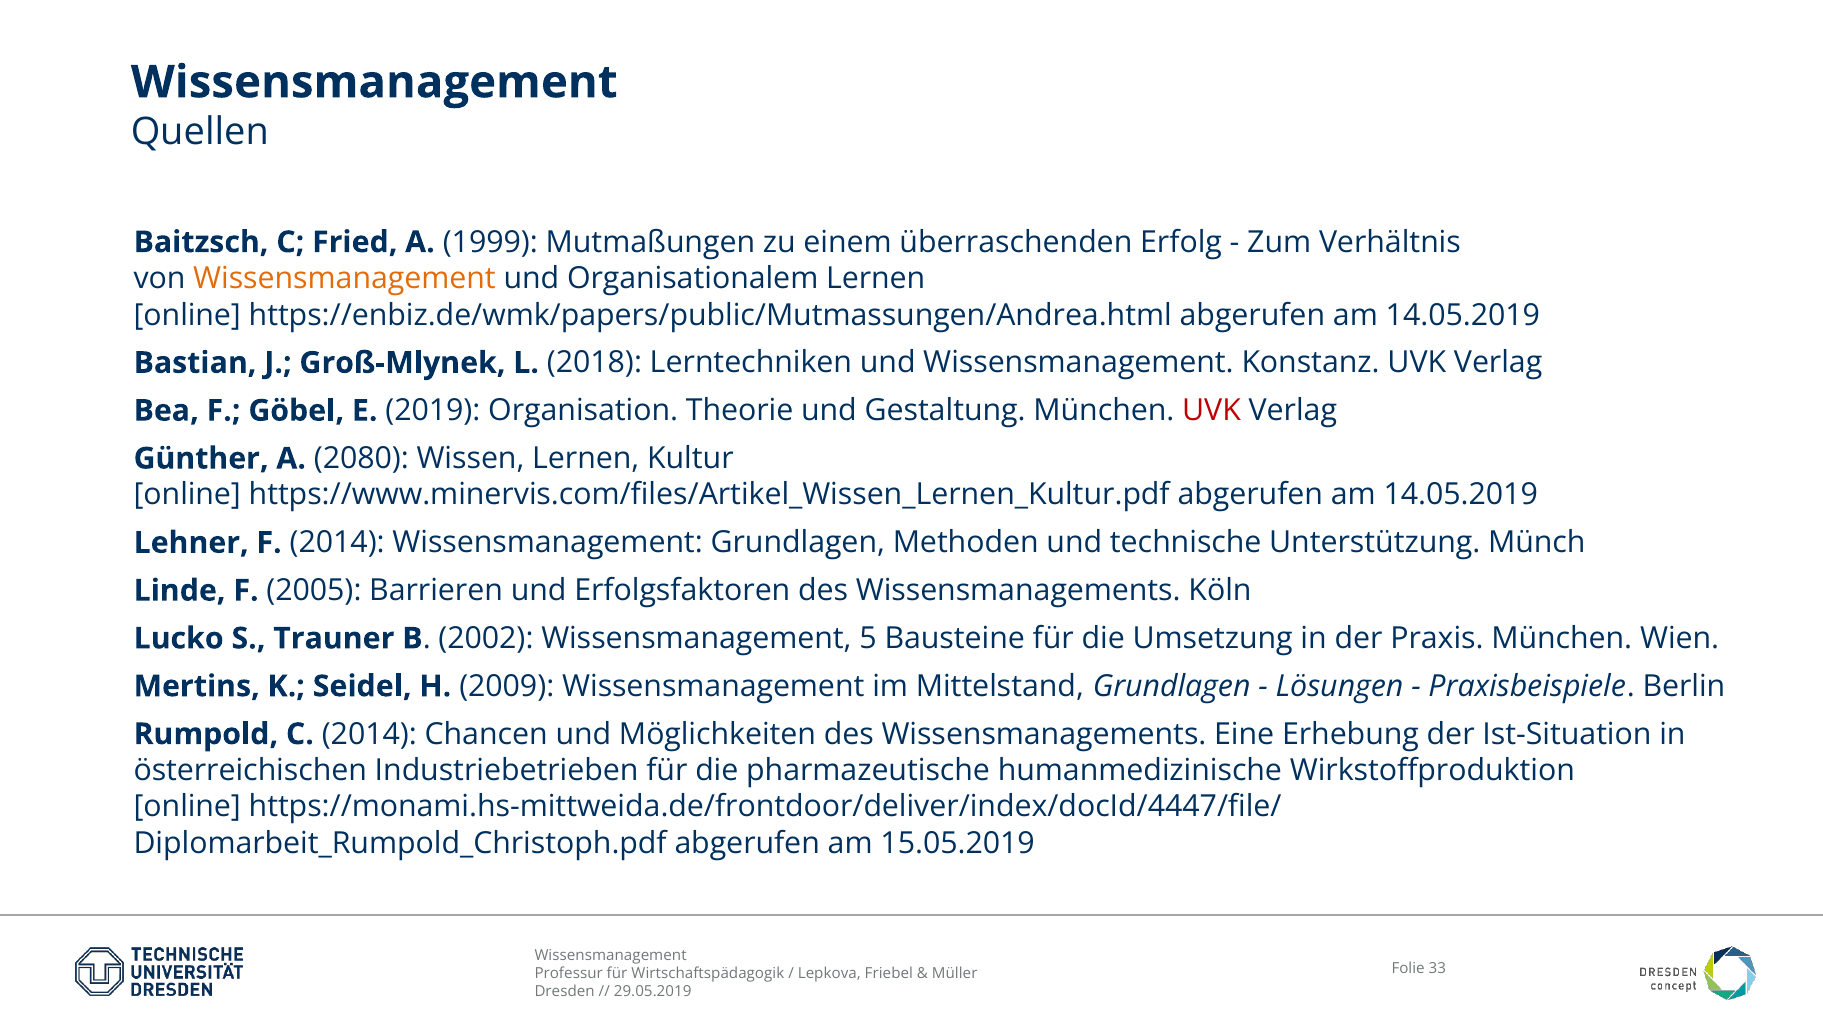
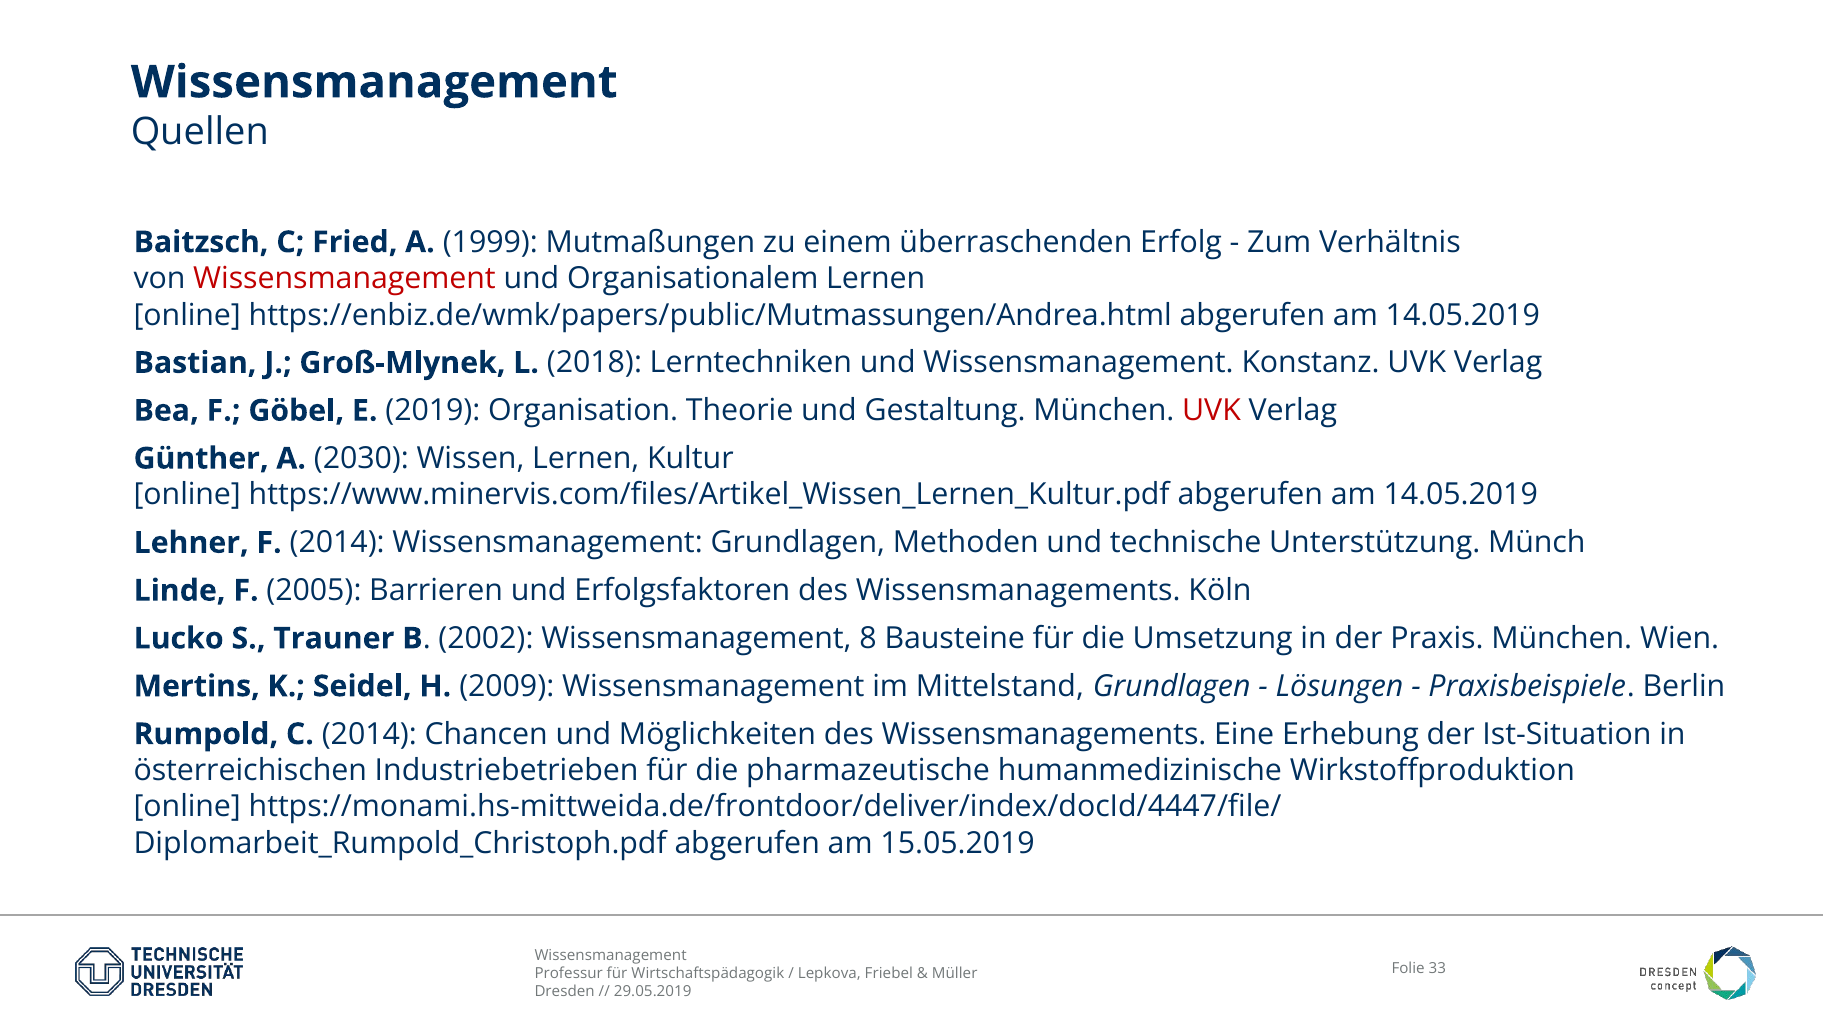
Wissensmanagement colour: orange -> red (344, 279)
2080: 2080 -> 2030 (361, 459)
5: 5 -> 8 (868, 639)
